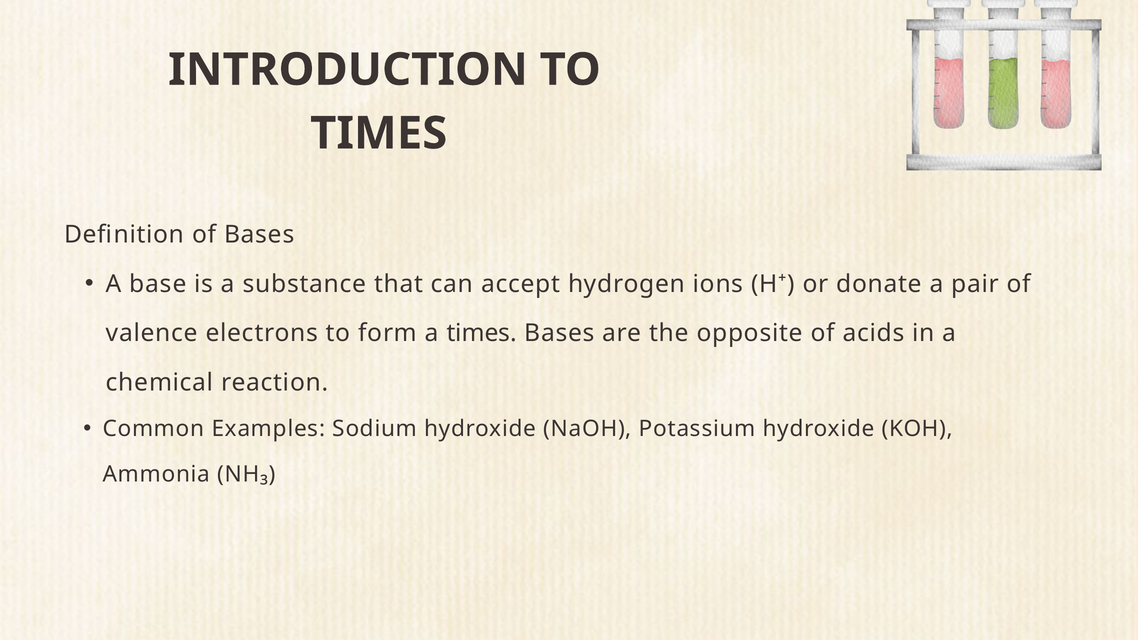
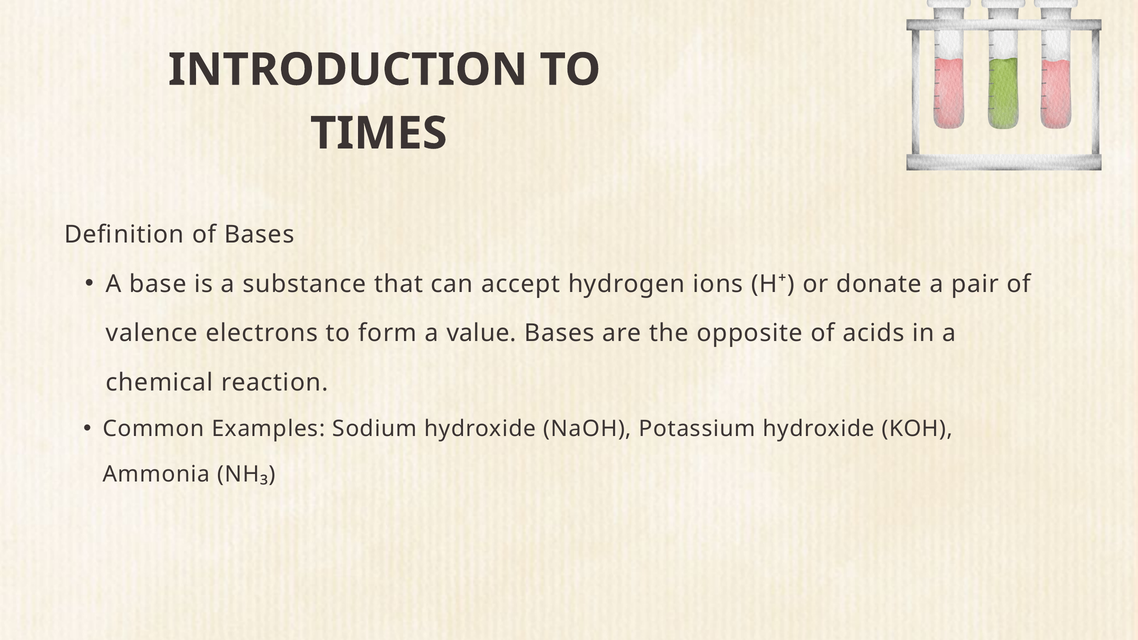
a times: times -> value (481, 333)
